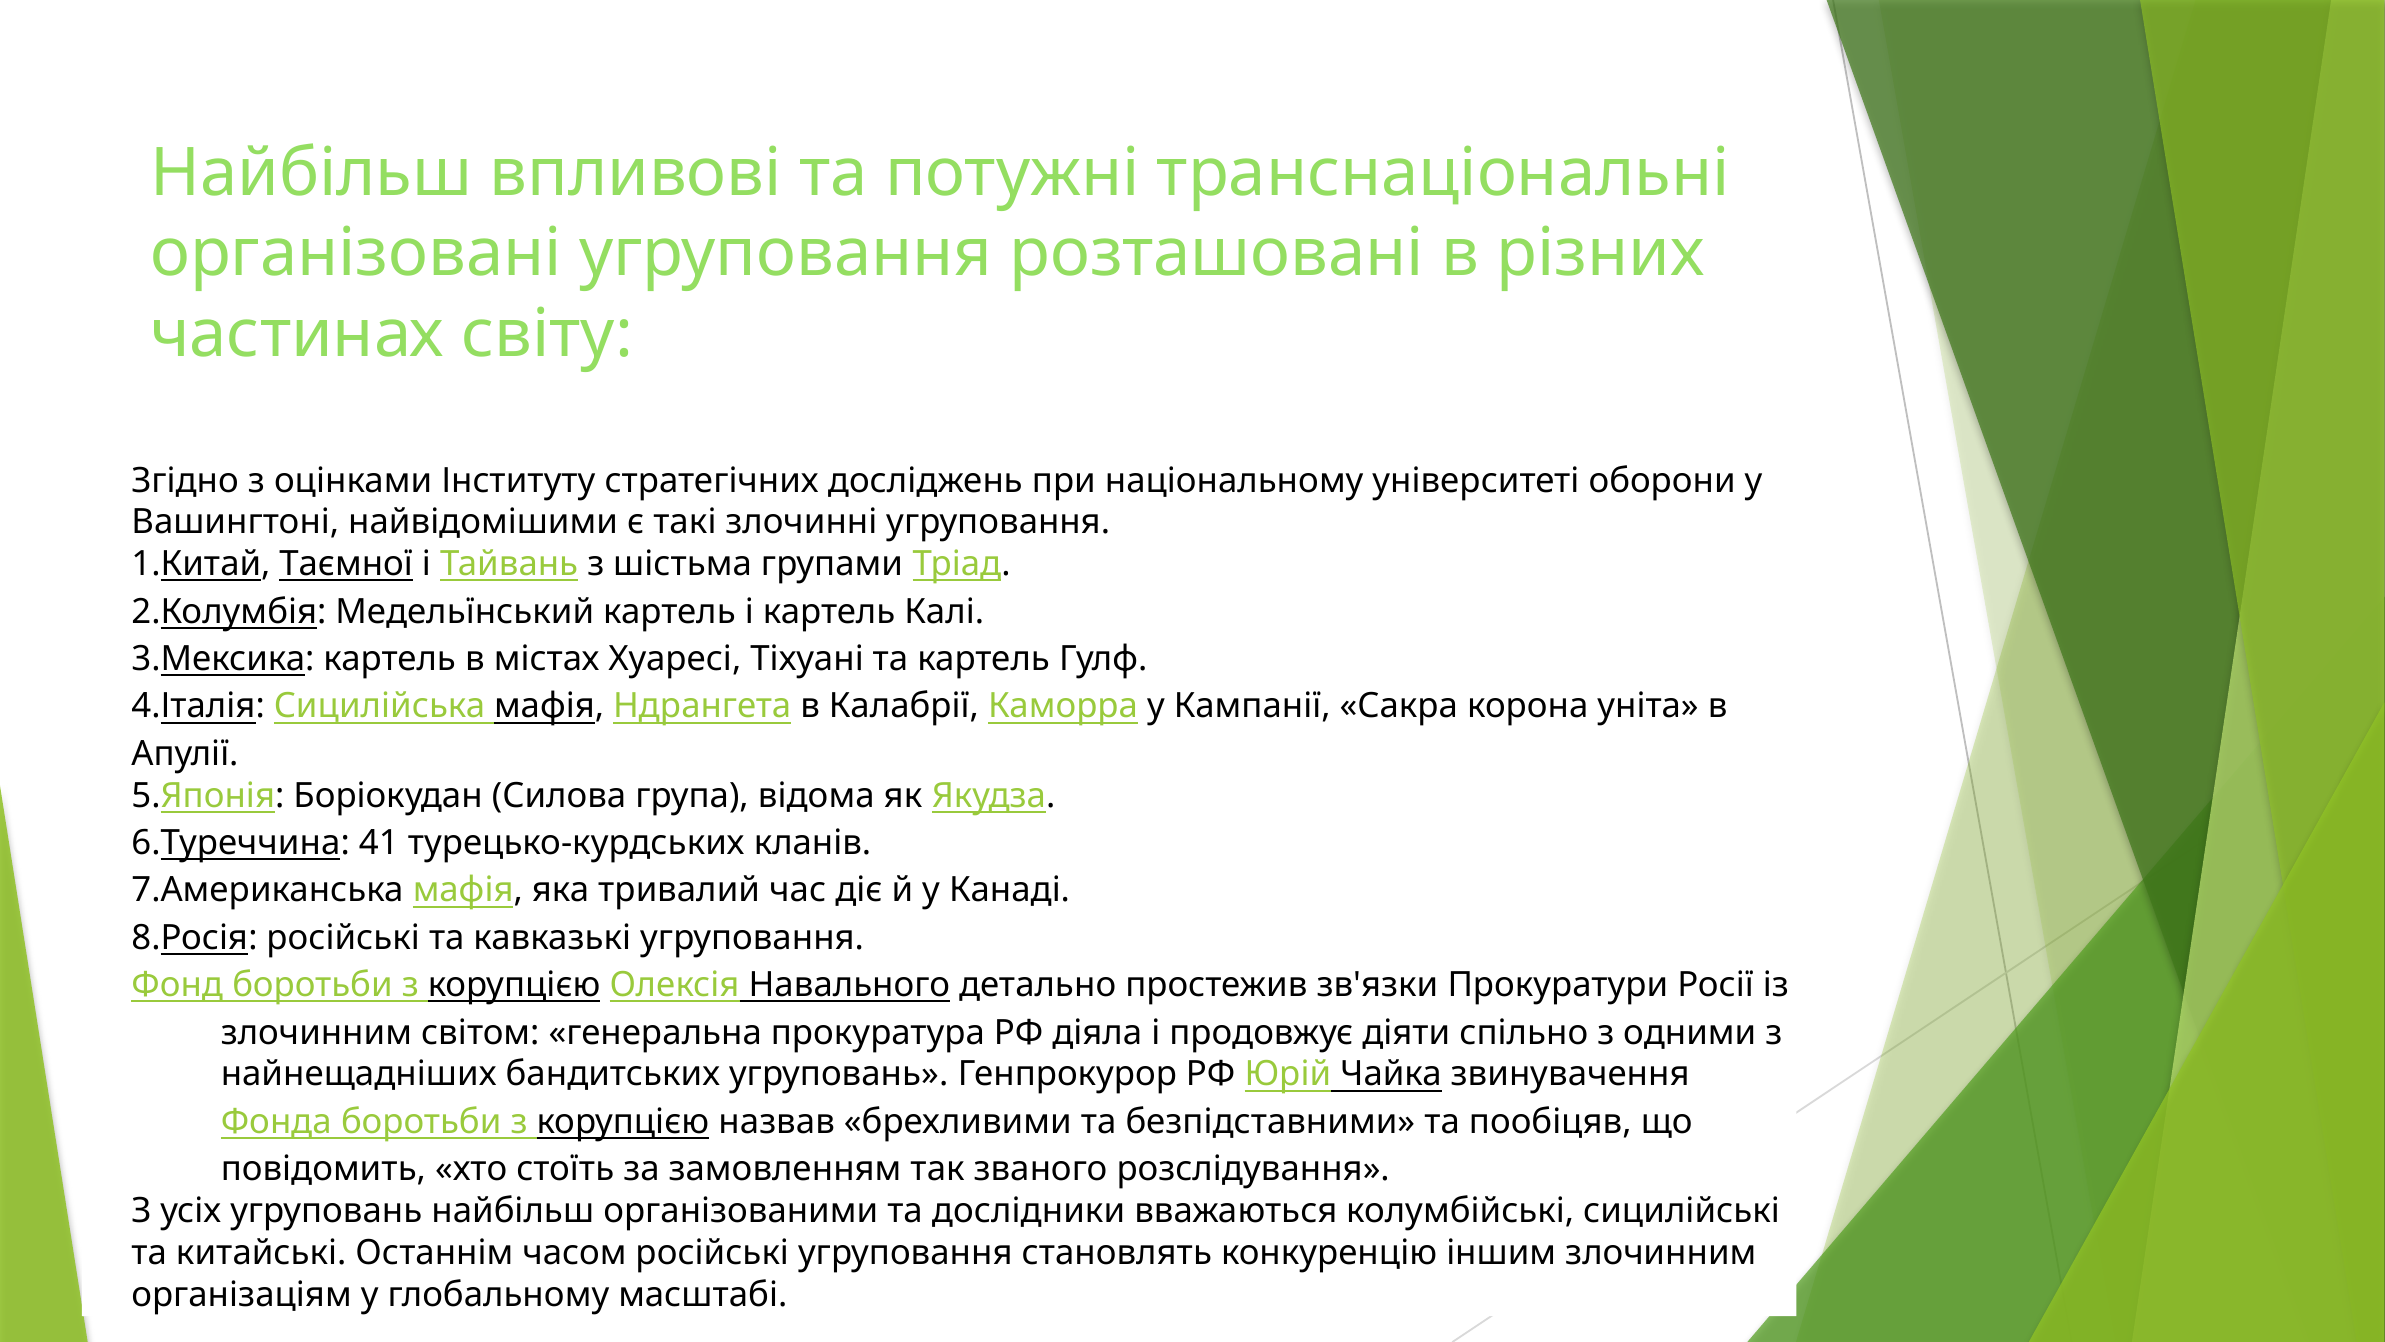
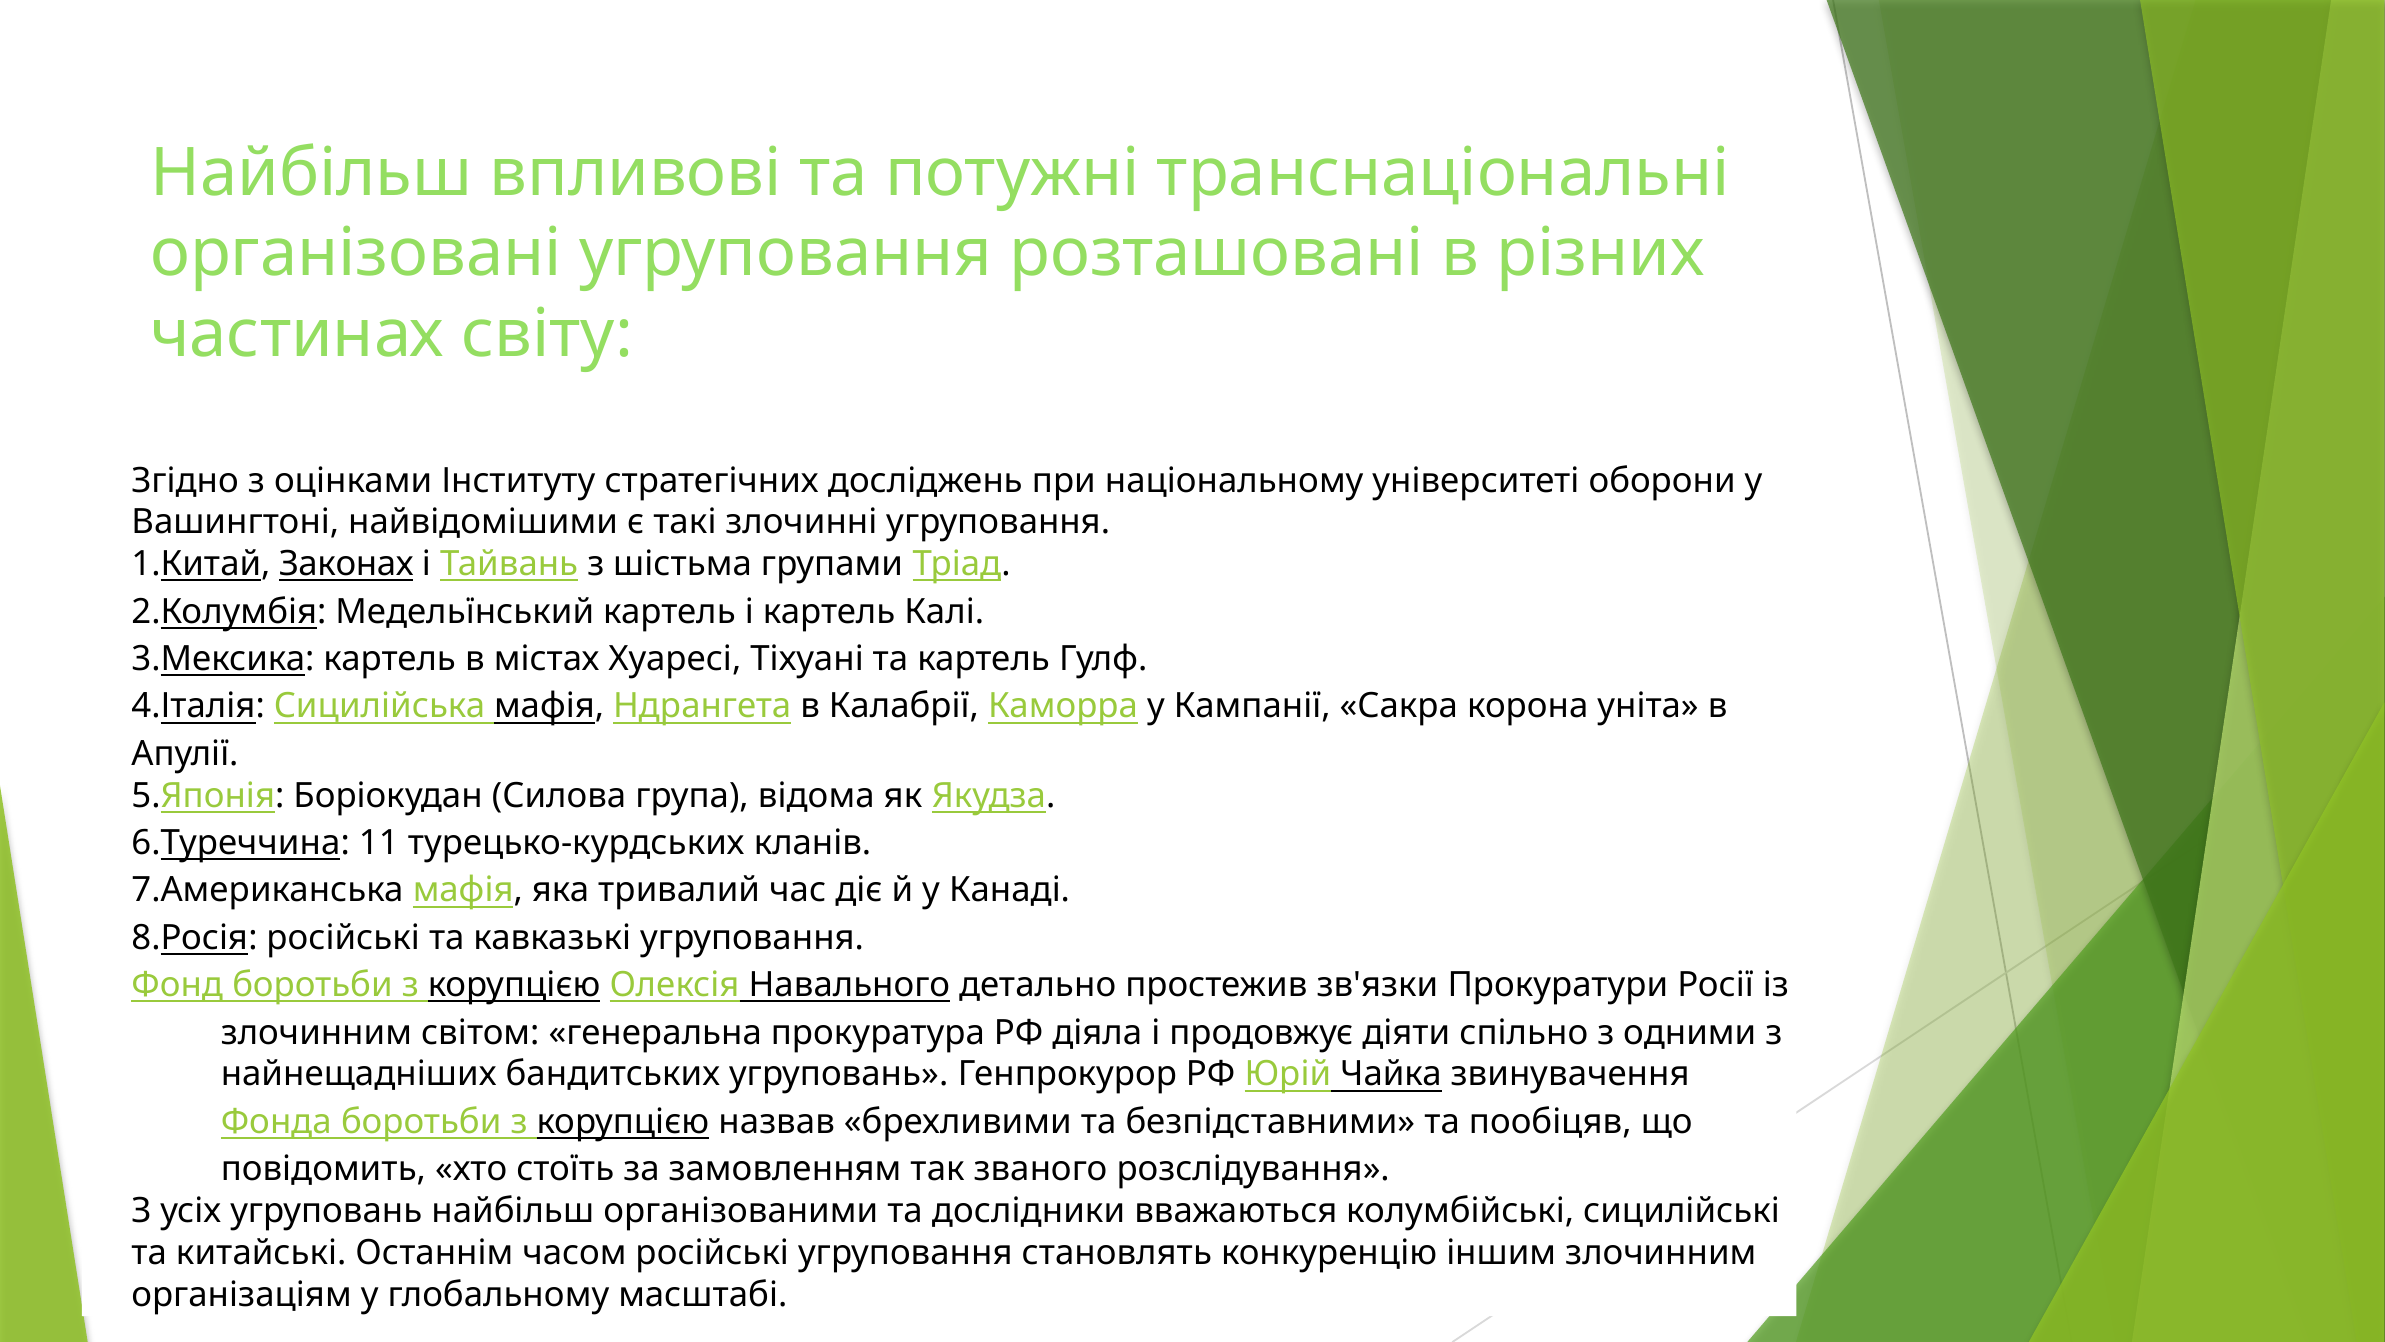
Таємної: Таємної -> Законах (346, 564)
41: 41 -> 11 (379, 843)
